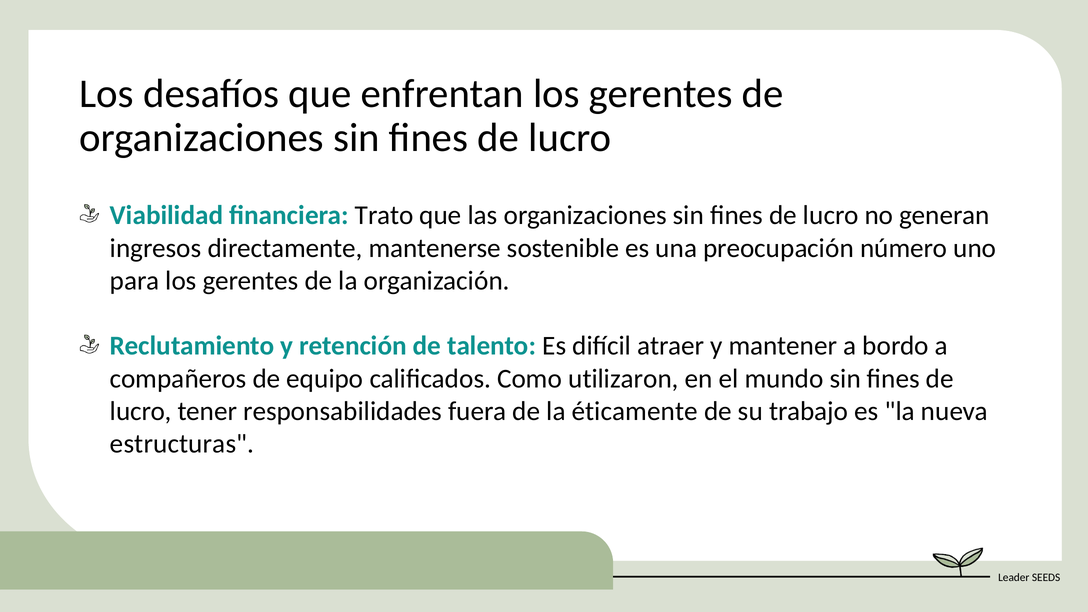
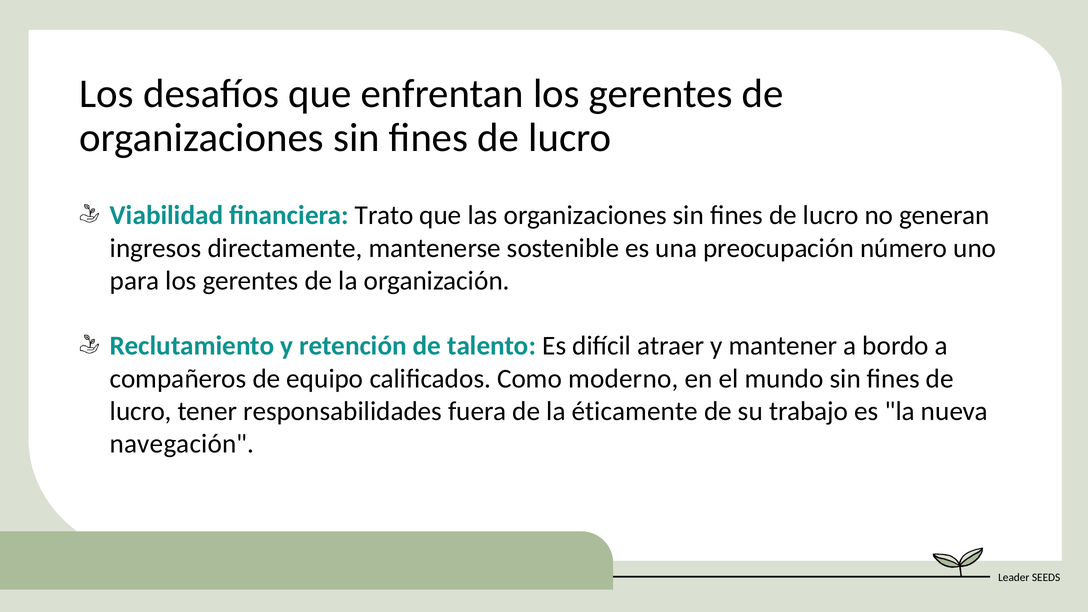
utilizaron: utilizaron -> moderno (623, 379)
estructuras: estructuras -> navegación (182, 444)
